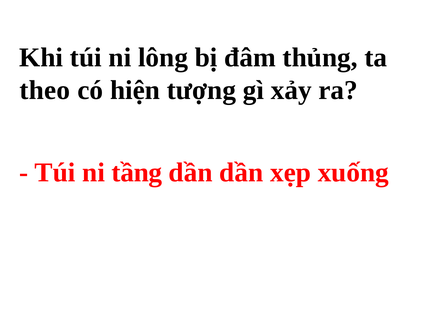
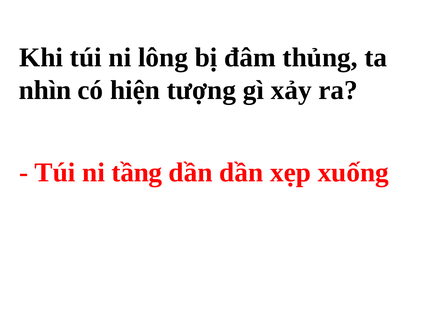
theo: theo -> nhìn (45, 90)
